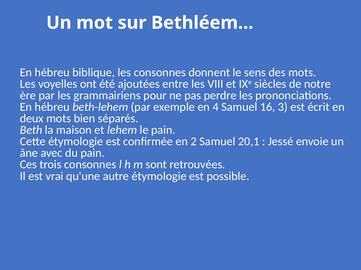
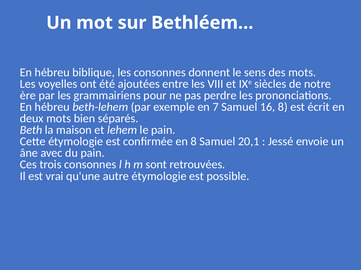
4: 4 -> 7 (216, 107)
16 3: 3 -> 8 (283, 107)
en 2: 2 -> 8 (194, 142)
